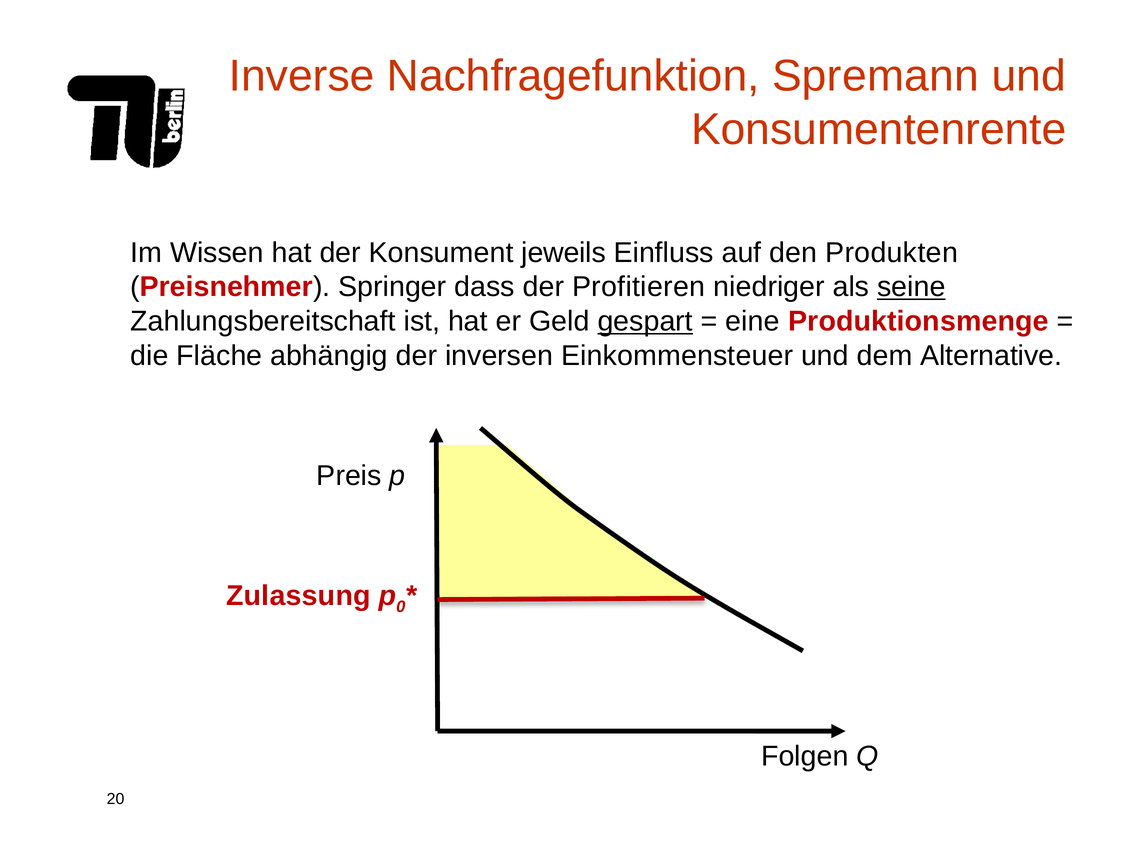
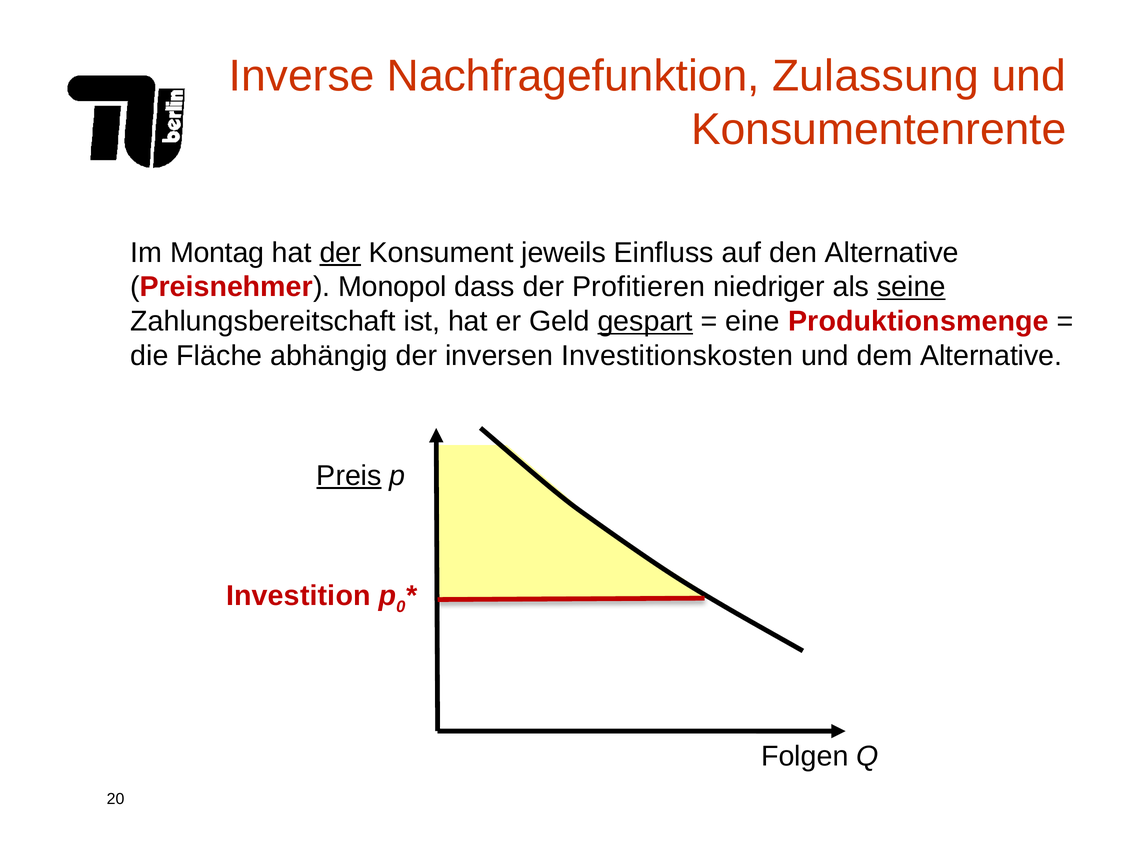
Spremann: Spremann -> Zulassung (876, 76)
Wissen: Wissen -> Montag (217, 253)
der underline: none -> present (340, 253)
den Produkten: Produkten -> Alternative (892, 253)
Springer: Springer -> Monopol (392, 287)
Einkommensteuer: Einkommensteuer -> Investitionskosten (677, 356)
Preis underline: none -> present (349, 476)
Zulassung: Zulassung -> Investition (298, 595)
